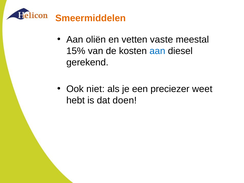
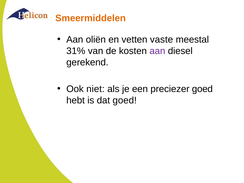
15%: 15% -> 31% (76, 51)
aan colour: blue -> purple (157, 51)
preciezer weet: weet -> goed (202, 89)
dat doen: doen -> goed (125, 100)
